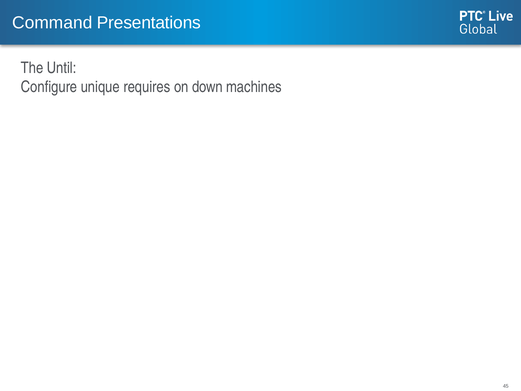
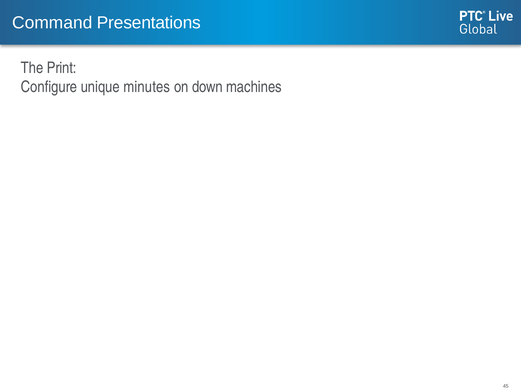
Until: Until -> Print (62, 68)
requires: requires -> minutes (147, 87)
